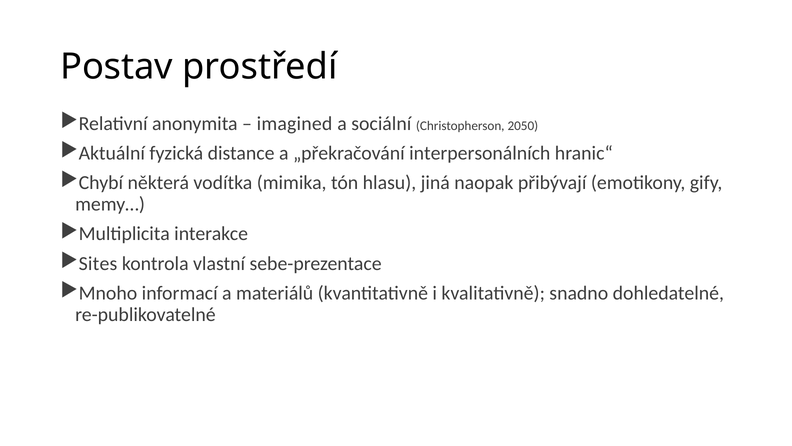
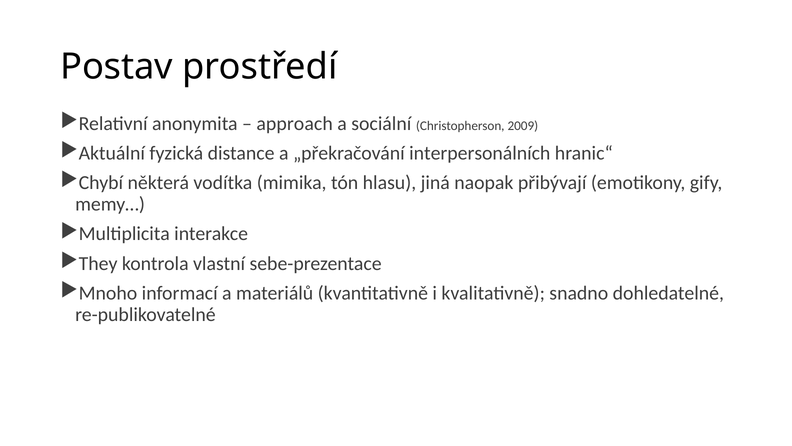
imagined: imagined -> approach (295, 123)
2050: 2050 -> 2009 (523, 126)
Sites: Sites -> They (98, 263)
